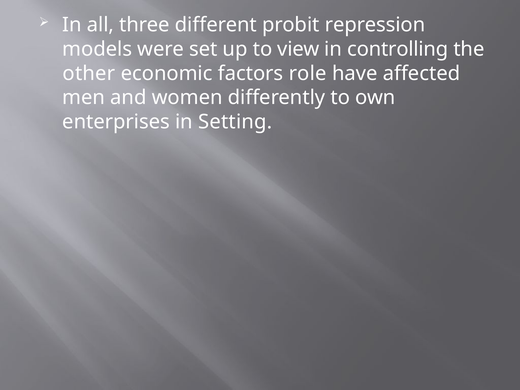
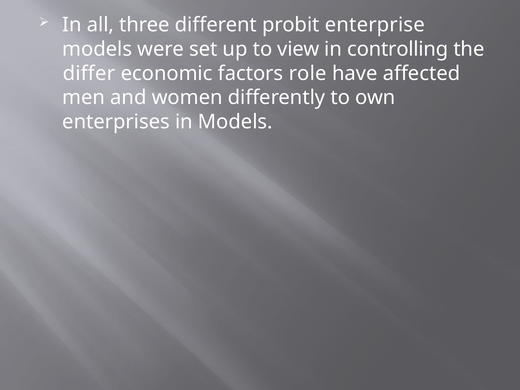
repression: repression -> enterprise (375, 25)
other: other -> differ (89, 73)
in Setting: Setting -> Models (235, 122)
